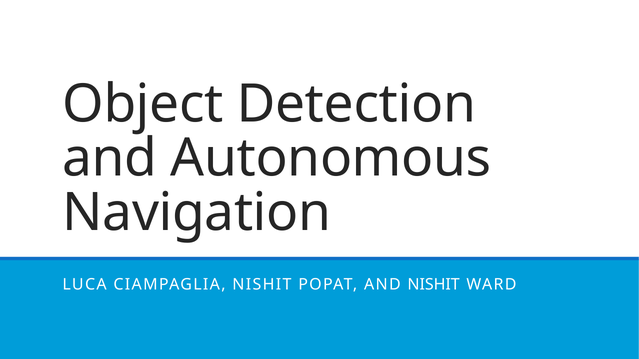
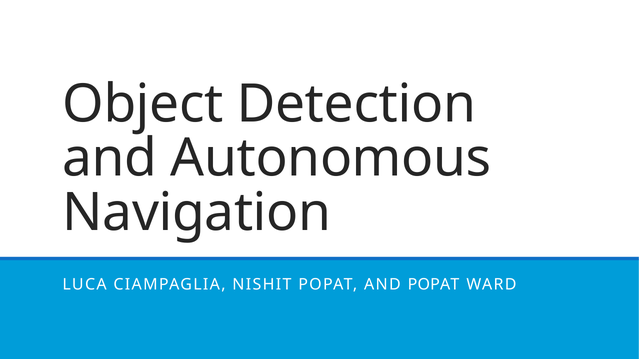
AND NISHIT: NISHIT -> POPAT (434, 285)
